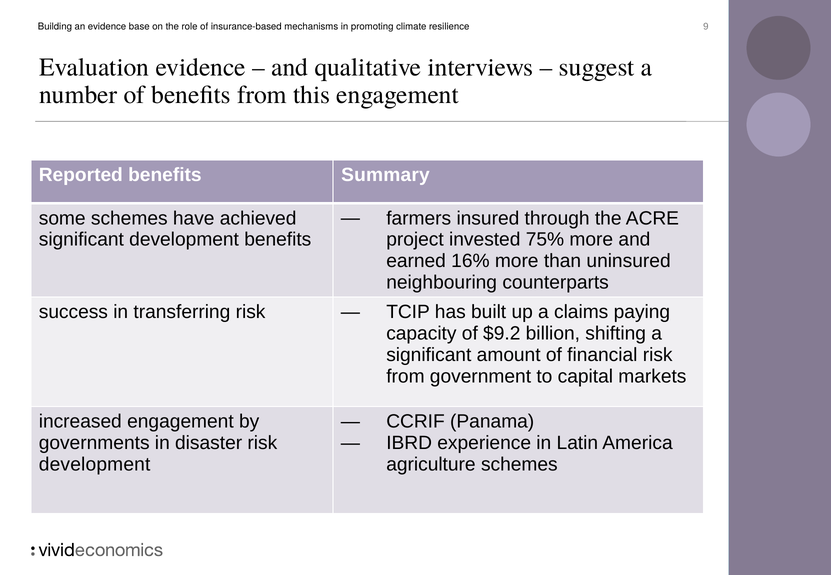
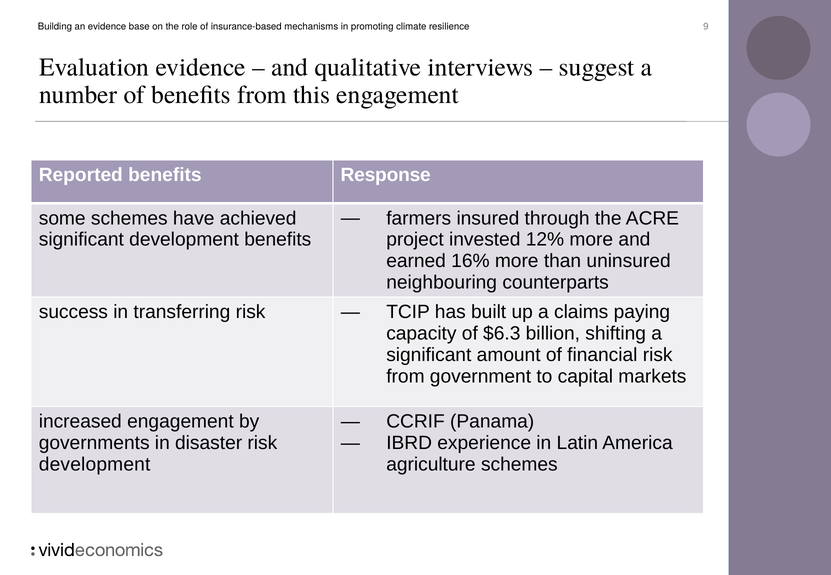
Summary: Summary -> Response (386, 175)
75%: 75% -> 12% (545, 240)
$9.2: $9.2 -> $6.3 (502, 334)
